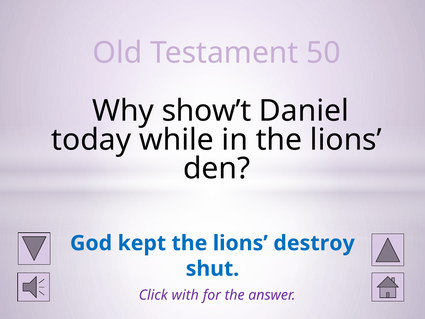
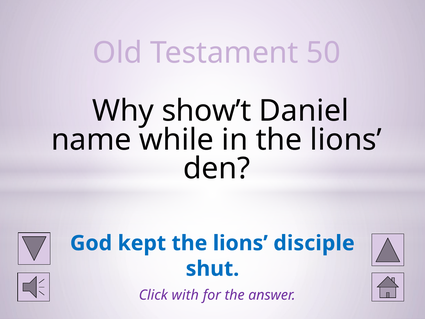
today: today -> name (91, 140)
destroy: destroy -> disciple (314, 243)
